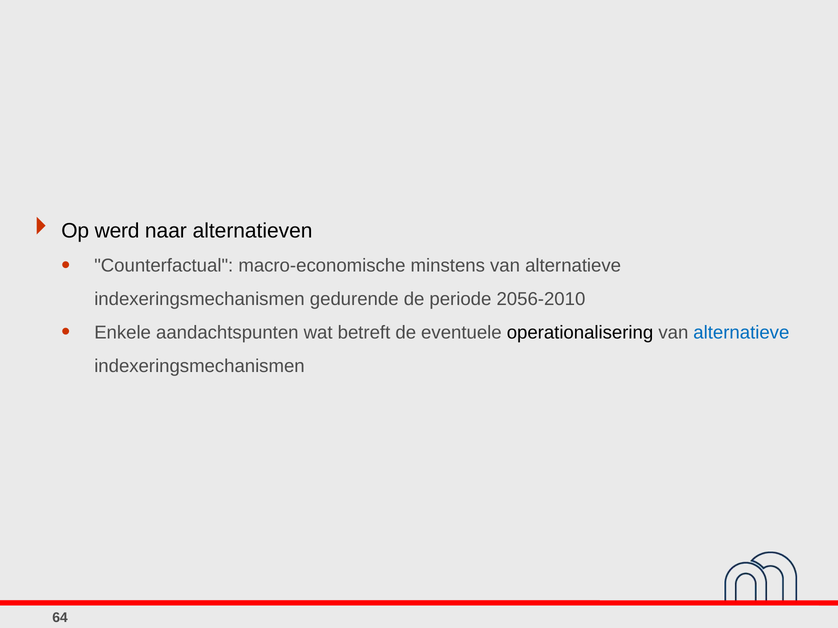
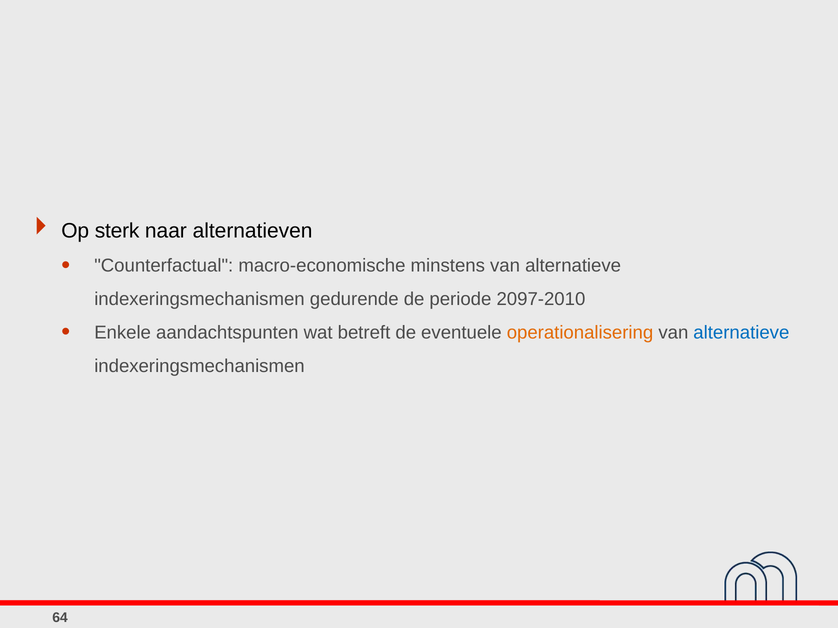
werd: werd -> sterk (117, 231)
2056-2010: 2056-2010 -> 2097-2010 (541, 299)
operationalisering colour: black -> orange (580, 333)
